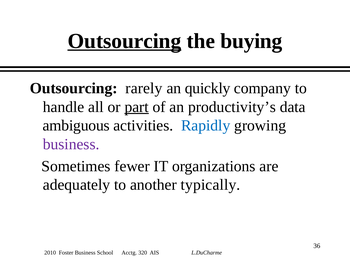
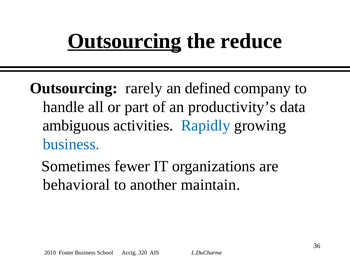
buying: buying -> reduce (251, 41)
quickly: quickly -> defined (208, 88)
part underline: present -> none (137, 107)
business colour: purple -> blue (71, 144)
adequately: adequately -> behavioral (76, 184)
typically: typically -> maintain (211, 184)
